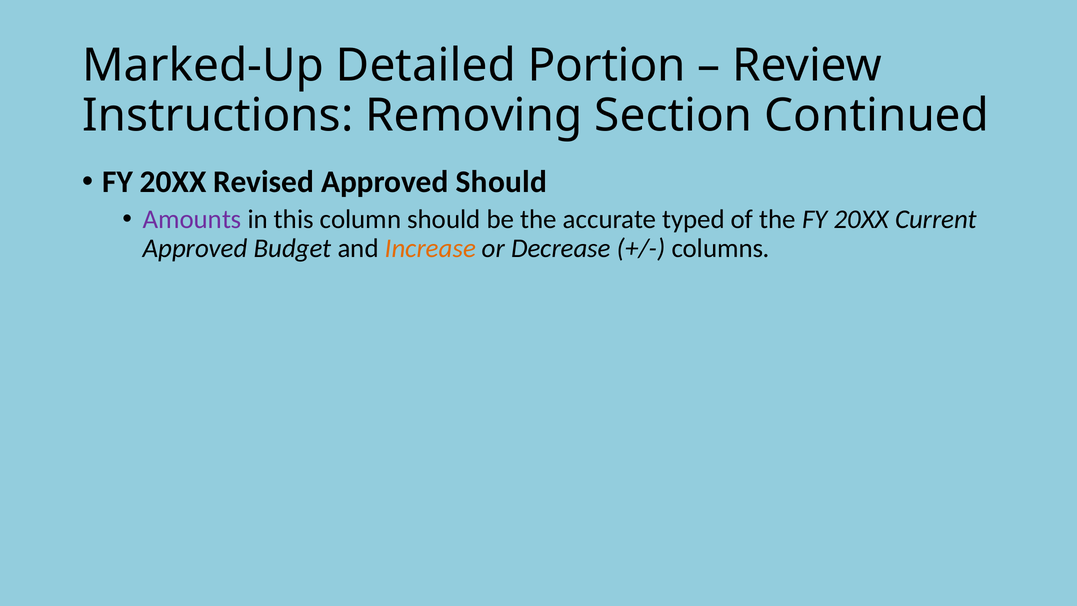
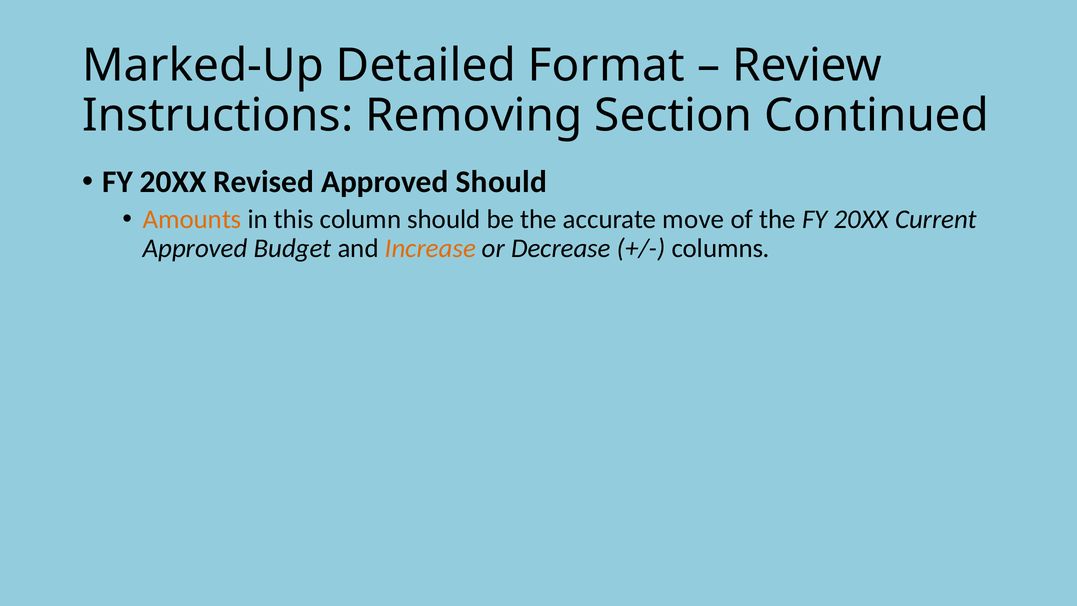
Portion: Portion -> Format (606, 66)
Amounts colour: purple -> orange (192, 219)
typed: typed -> move (693, 219)
